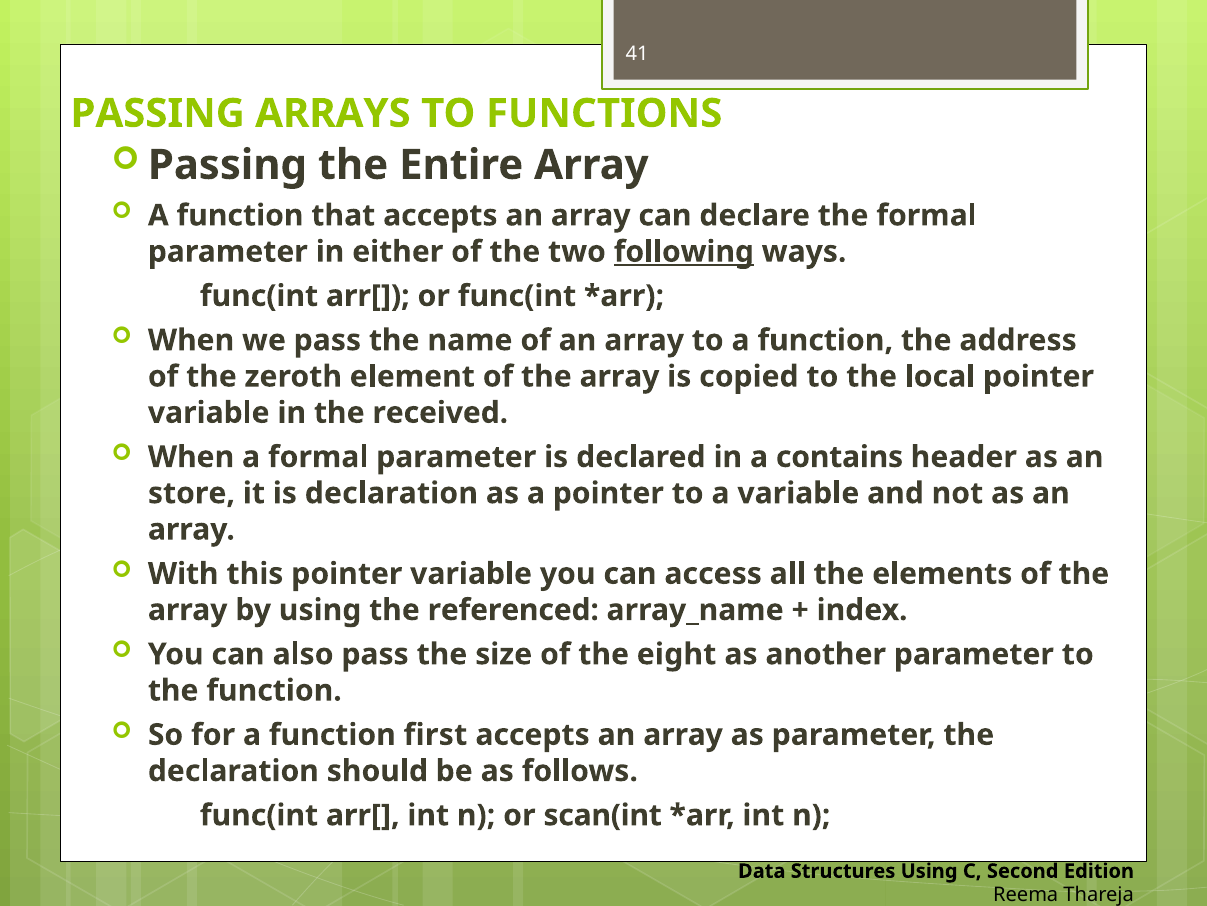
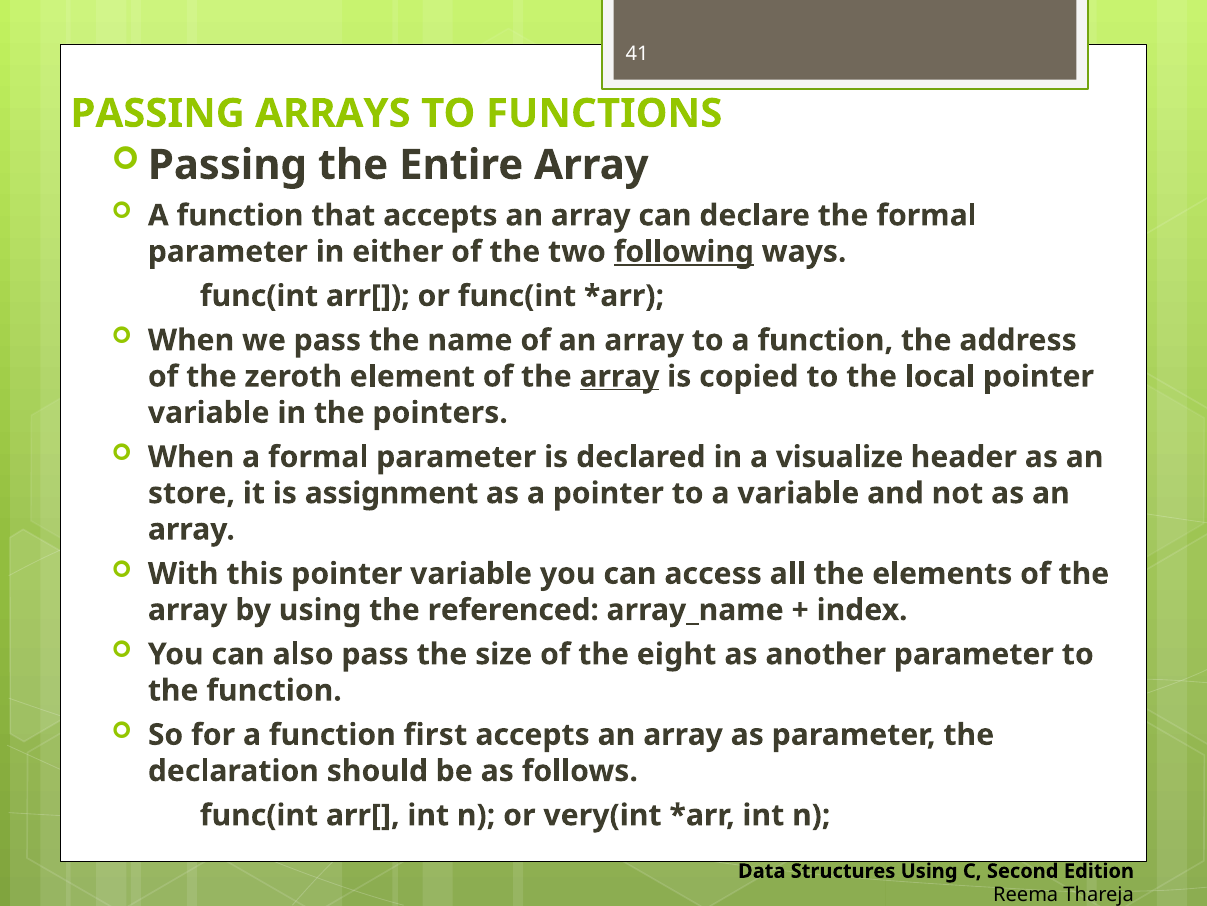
array underline: none -> present (619, 376)
received: received -> pointers (440, 412)
contains: contains -> visualize (840, 457)
is declaration: declaration -> assignment (392, 493)
scan(int: scan(int -> very(int (602, 815)
